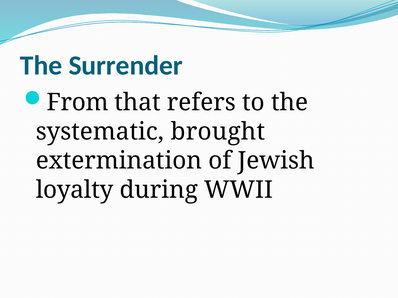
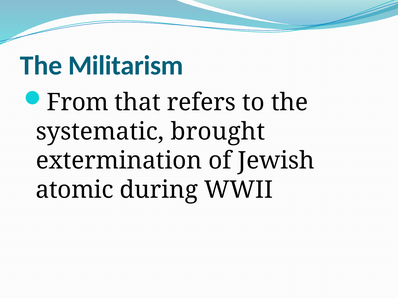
Surrender: Surrender -> Militarism (126, 66)
loyalty: loyalty -> atomic (75, 190)
